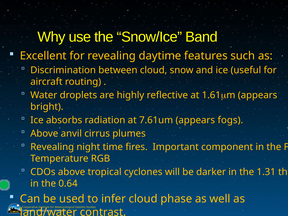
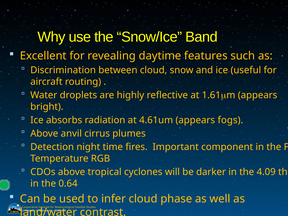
7.61um: 7.61um -> 4.61um (156, 120)
Revealing: Revealing -> Detection (52, 147)
1.31: 1.31 -> 4.09 (266, 172)
